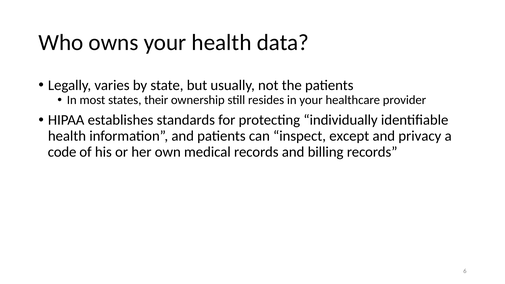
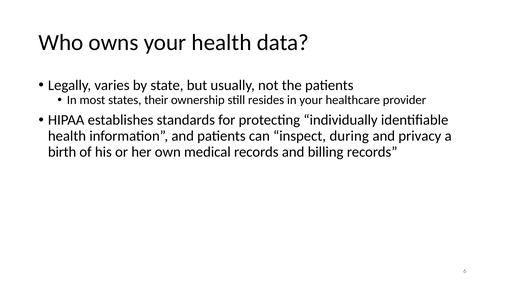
except: except -> during (349, 136)
code: code -> birth (62, 152)
